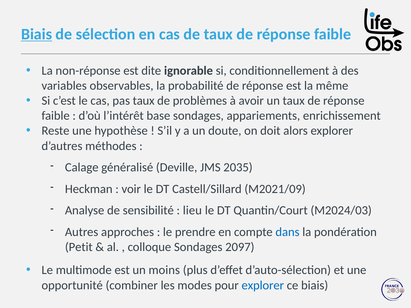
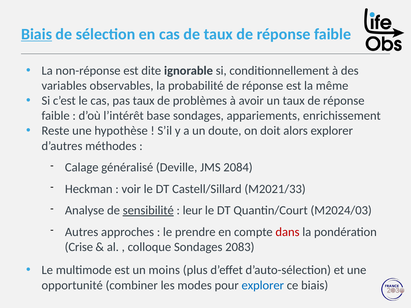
2035: 2035 -> 2084 (238, 168)
M2021/09: M2021/09 -> M2021/33 (275, 189)
sensibilité underline: none -> present (148, 211)
lieu: lieu -> leur (193, 211)
dans colour: blue -> red (288, 232)
Petit: Petit -> Crise (79, 247)
2097: 2097 -> 2083 (240, 247)
